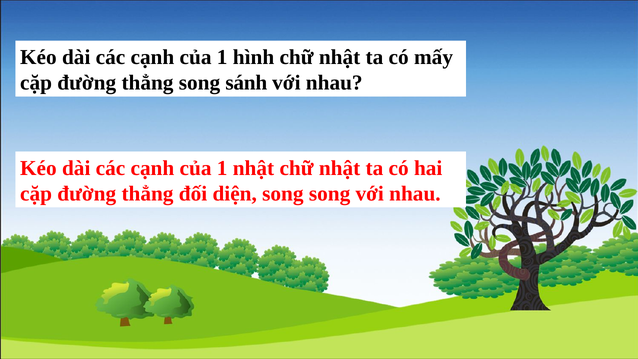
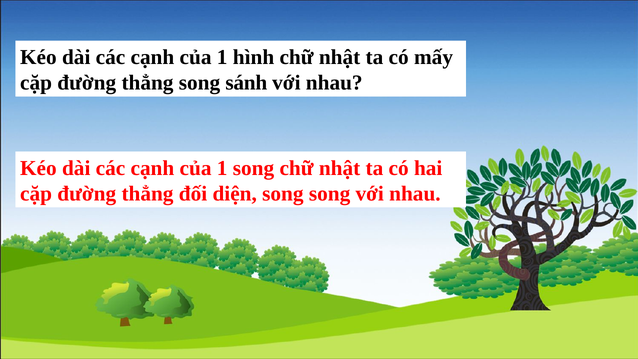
1 nhật: nhật -> song (253, 168)
